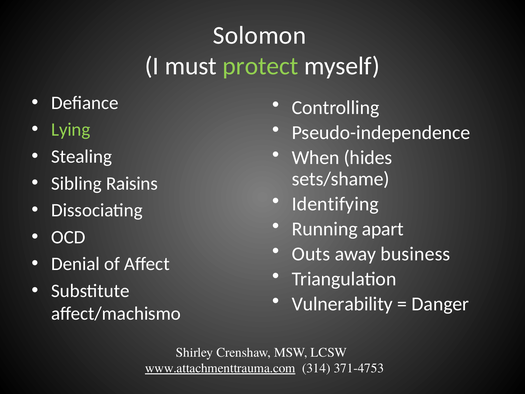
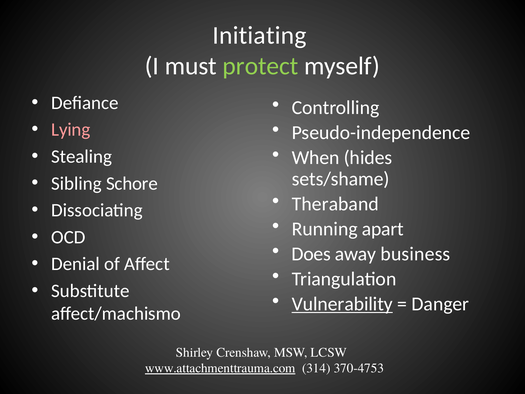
Solomon: Solomon -> Initiating (259, 35)
Lying colour: light green -> pink (71, 130)
Raisins: Raisins -> Schore (132, 183)
Identifying: Identifying -> Theraband (335, 204)
Outs: Outs -> Does (311, 254)
Vulnerability underline: none -> present (342, 304)
371-4753: 371-4753 -> 370-4753 (359, 368)
